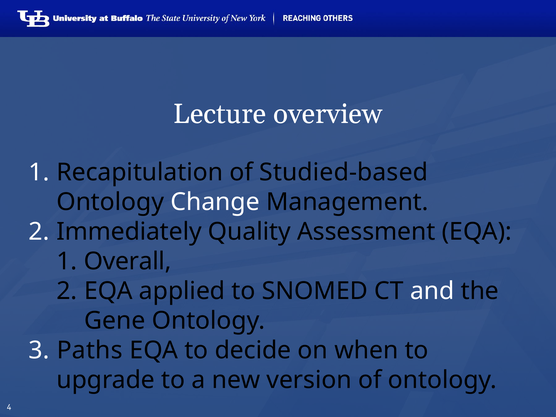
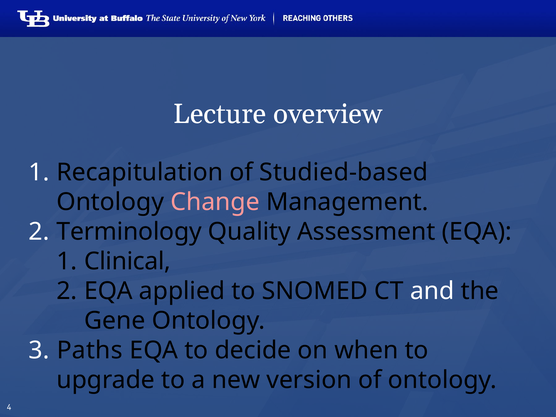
Change colour: white -> pink (215, 202)
Immediately: Immediately -> Terminology (129, 232)
Overall: Overall -> Clinical (128, 261)
